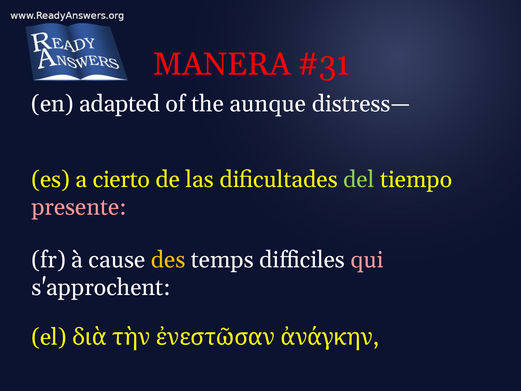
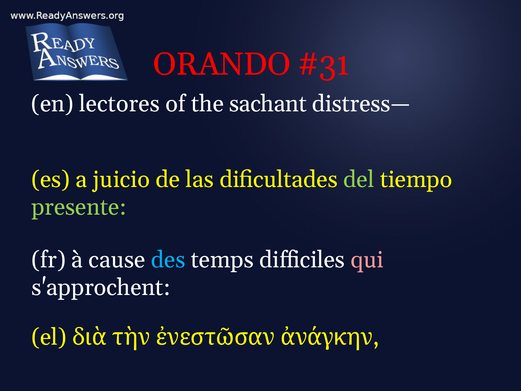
MANERA: MANERA -> ORANDO (222, 64)
adapted: adapted -> lectores (119, 104)
aunque: aunque -> sachant (268, 104)
cierto: cierto -> juicio (121, 179)
presente colour: pink -> light green (79, 207)
des colour: yellow -> light blue (168, 260)
